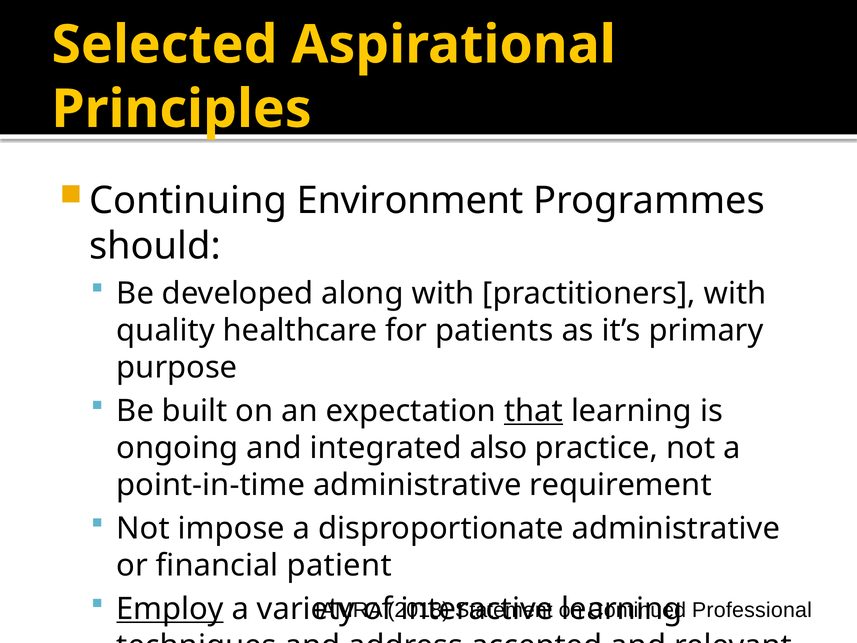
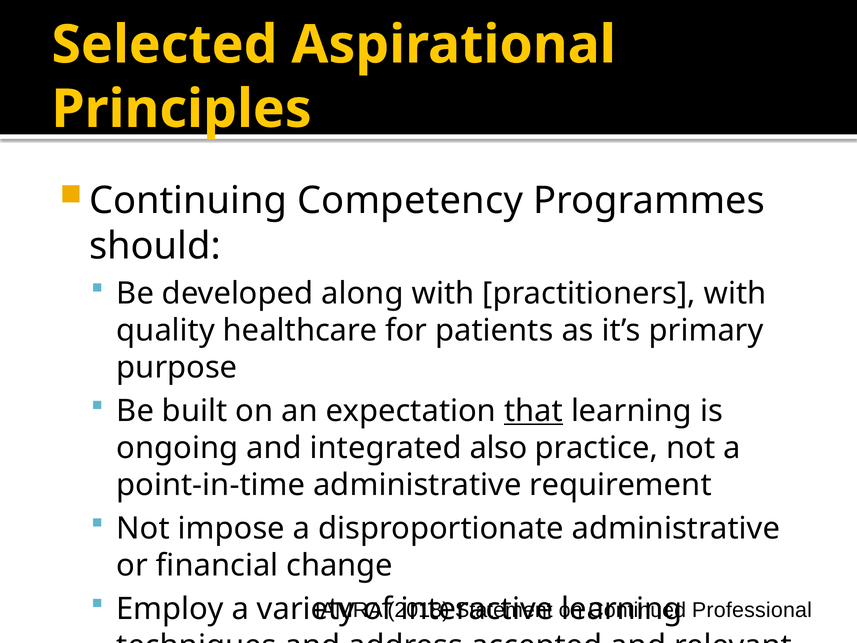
Environment: Environment -> Competency (410, 200)
patient: patient -> change (339, 565)
Employ underline: present -> none (170, 609)
